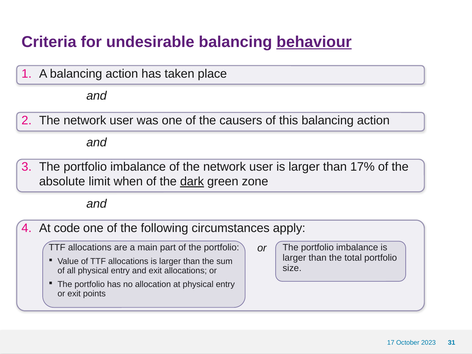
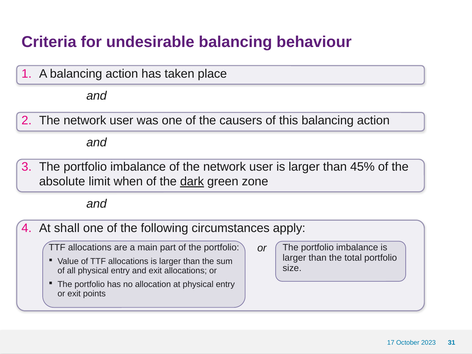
behaviour underline: present -> none (314, 42)
17%: 17% -> 45% (362, 167)
code: code -> shall (67, 228)
